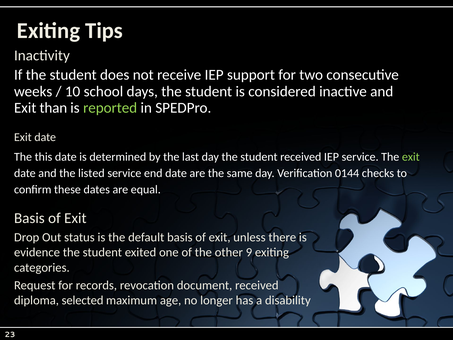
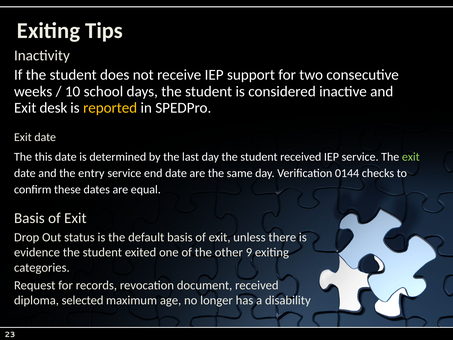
than: than -> desk (53, 108)
reported colour: light green -> yellow (110, 108)
listed: listed -> entry (91, 173)
